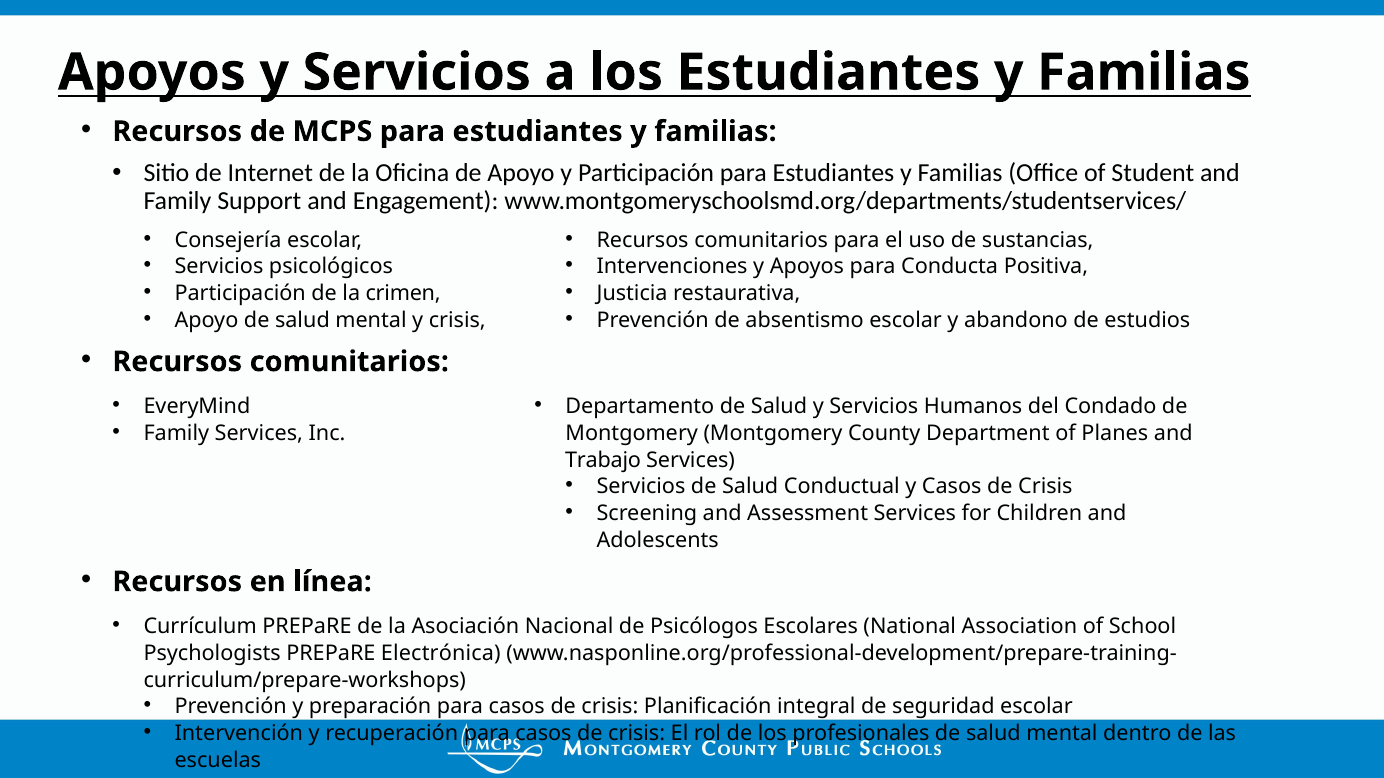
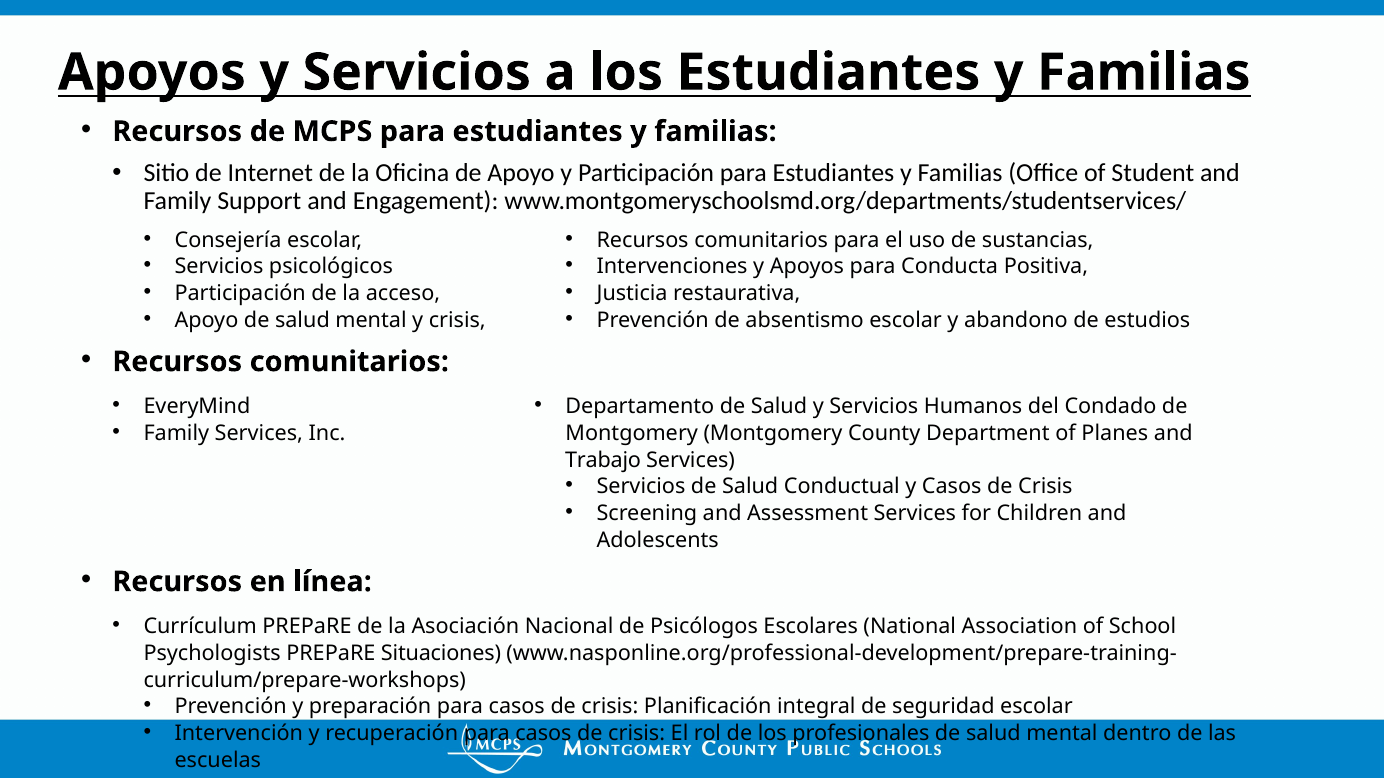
crimen: crimen -> acceso (403, 294)
Electrónica: Electrónica -> Situaciones (441, 654)
